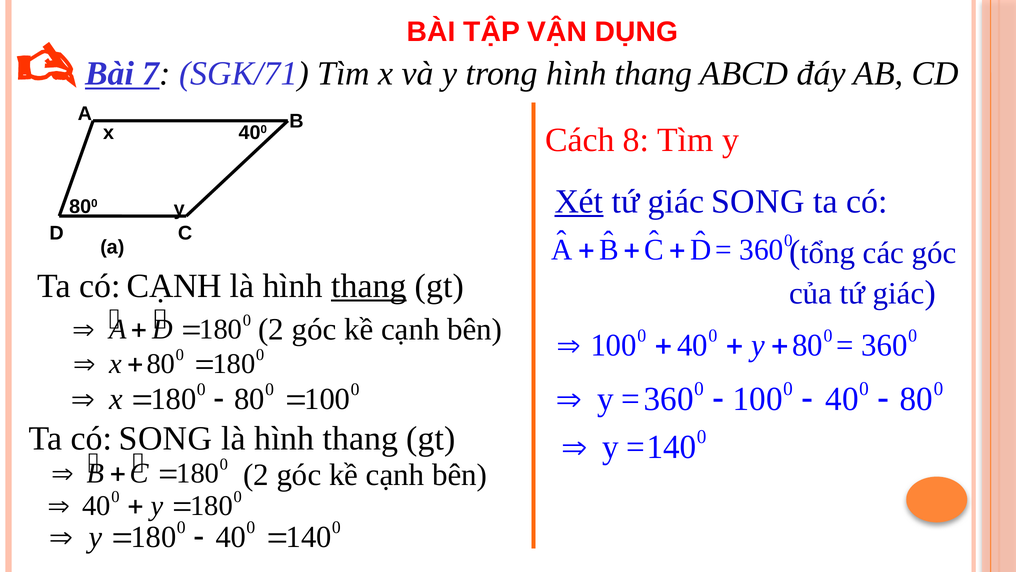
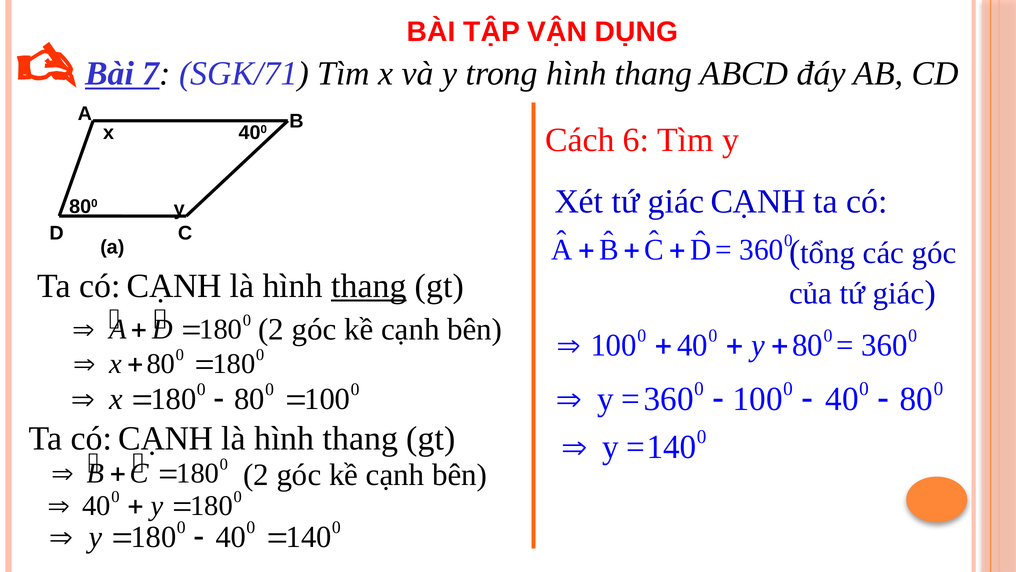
8: 8 -> 6 (636, 140)
Xét underline: present -> none (579, 201)
giác SONG: SONG -> CẠNH (758, 201)
SONG: SONG -> CẠNH (166, 438)
